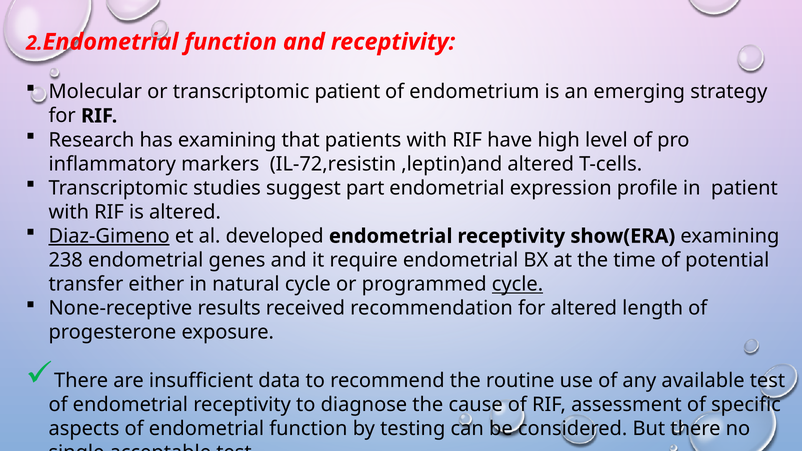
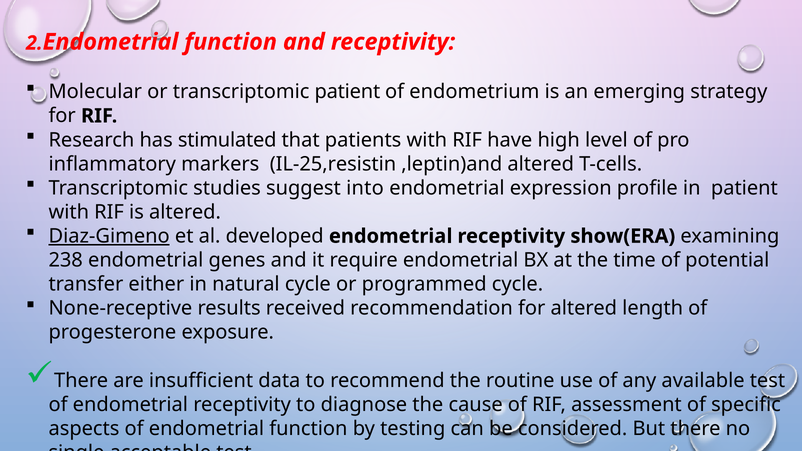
has examining: examining -> stimulated (227, 140)
IL-72,resistin: IL-72,resistin -> IL-25,resistin (333, 164)
part: part -> into (365, 188)
cycle underline: present -> none (517, 284)
